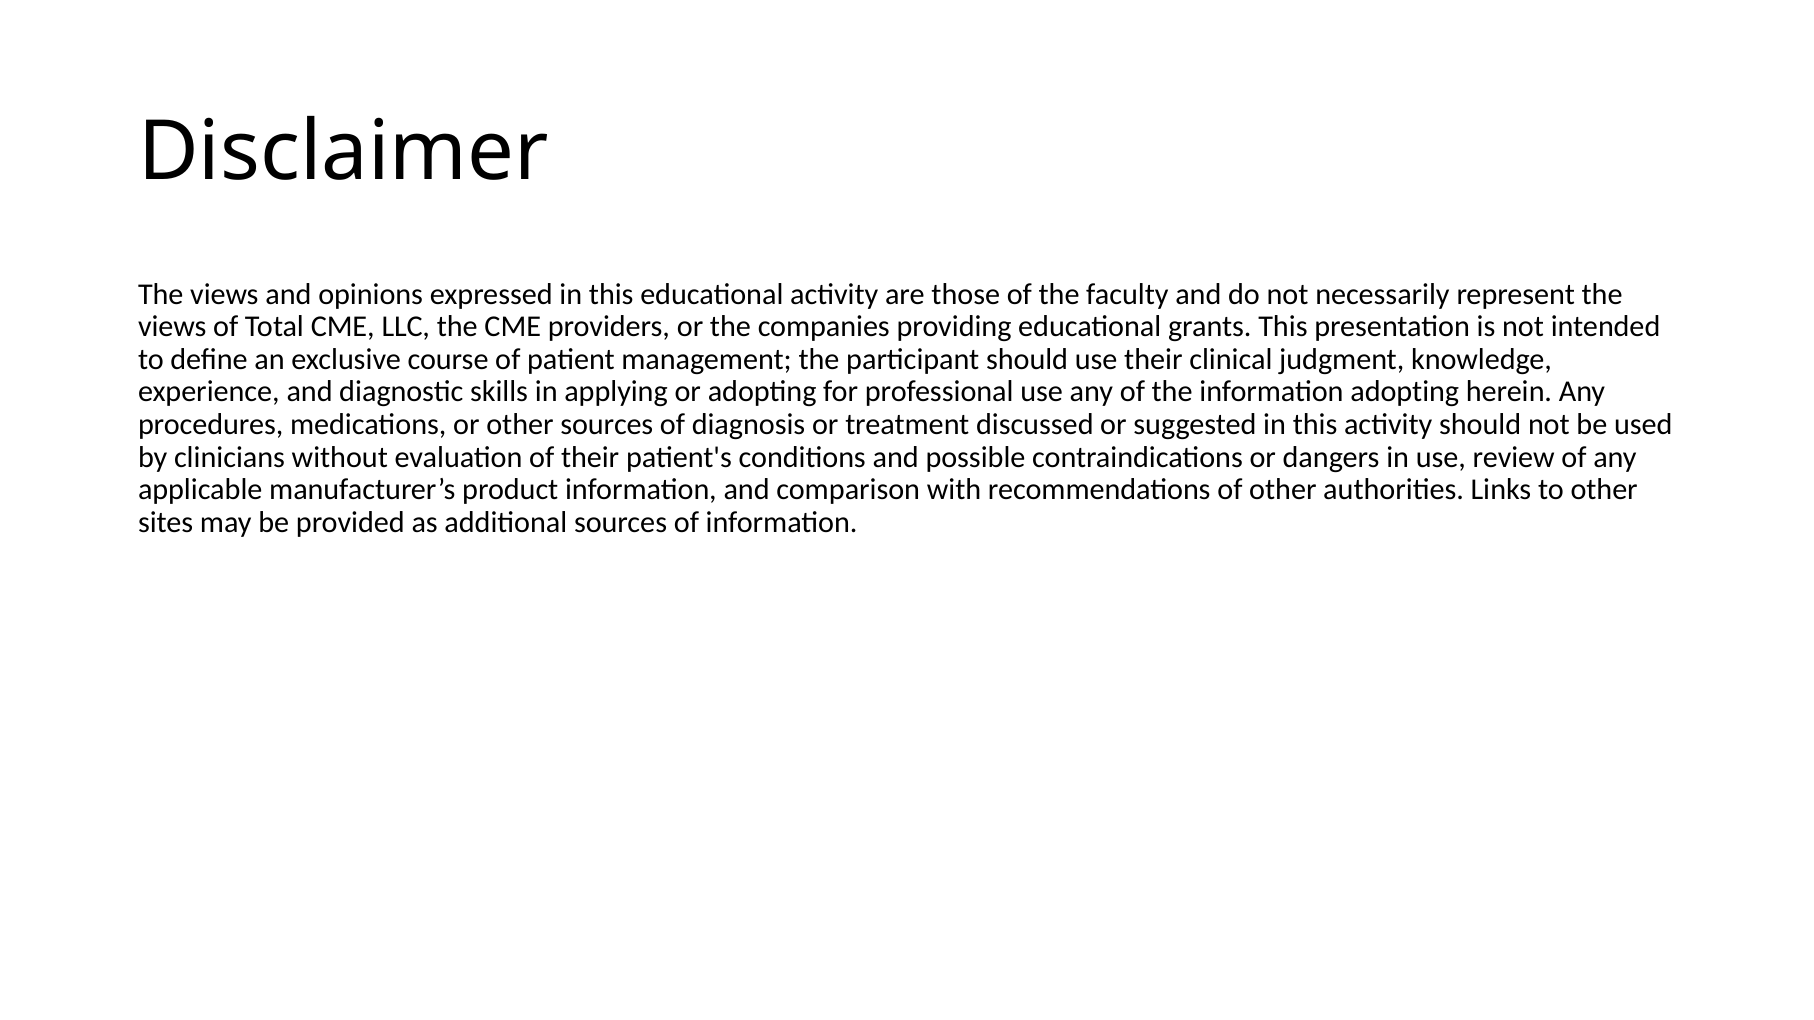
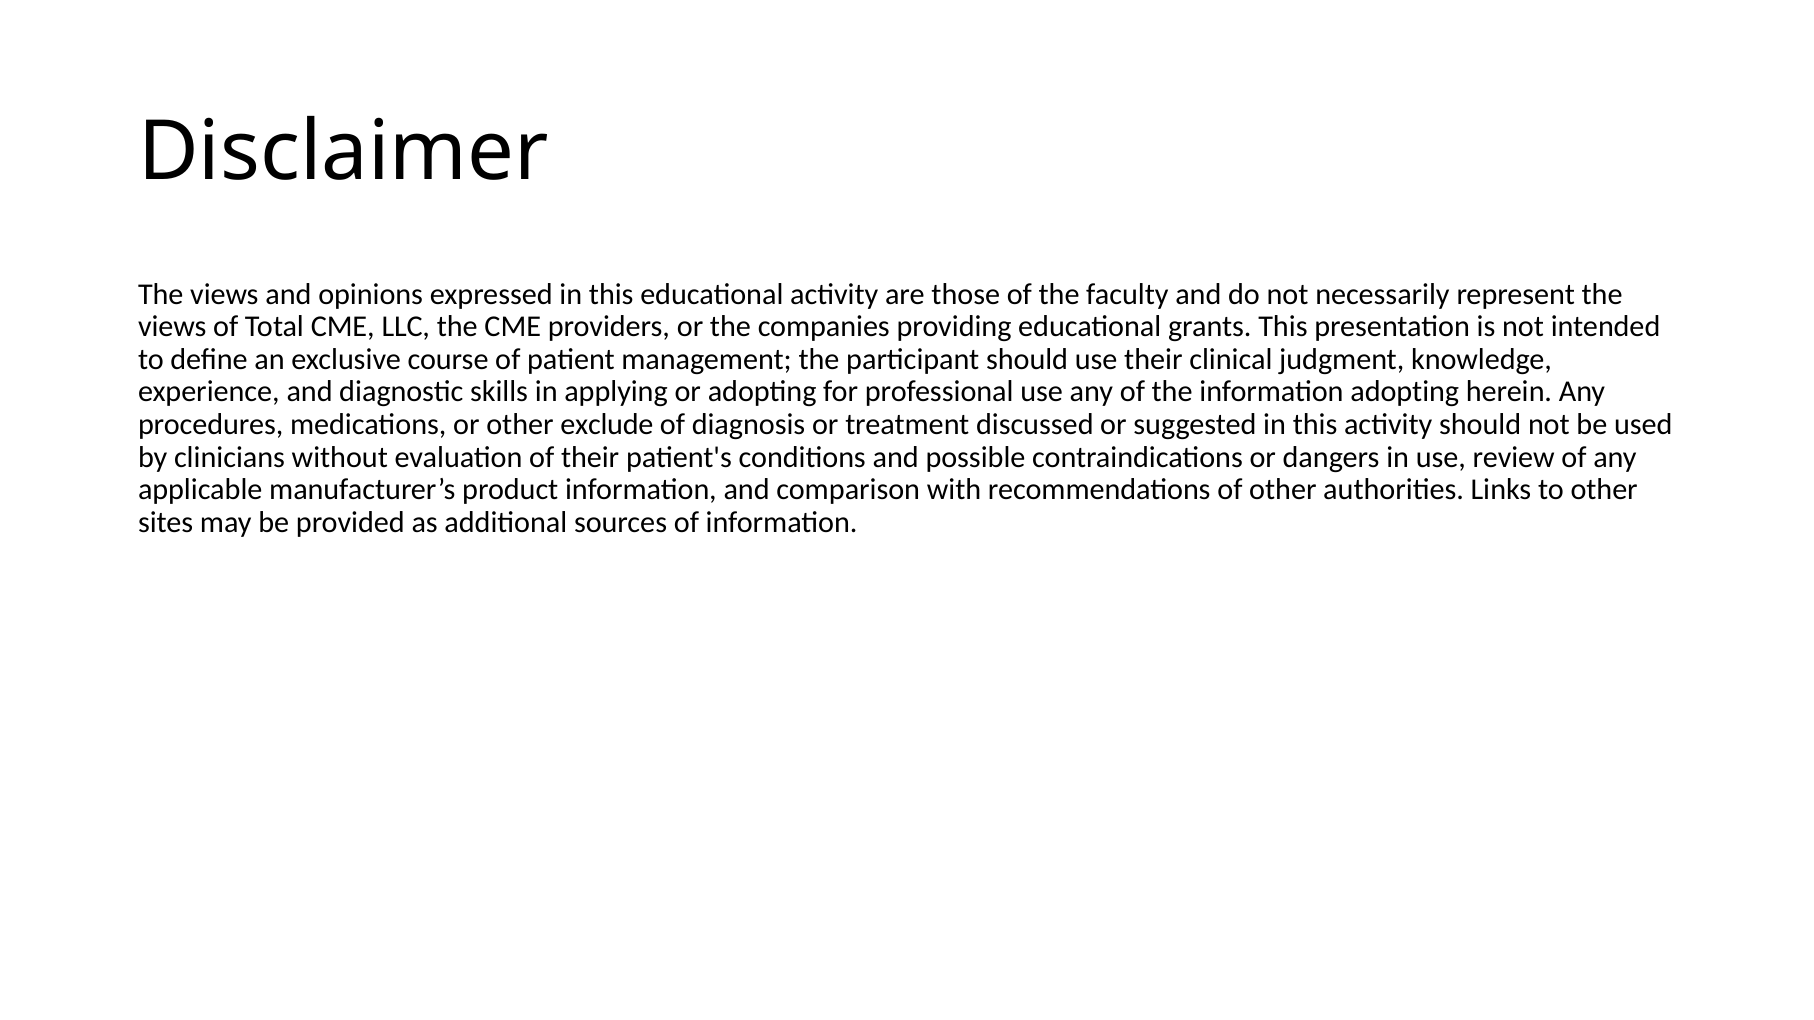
other sources: sources -> exclude (607, 425)
